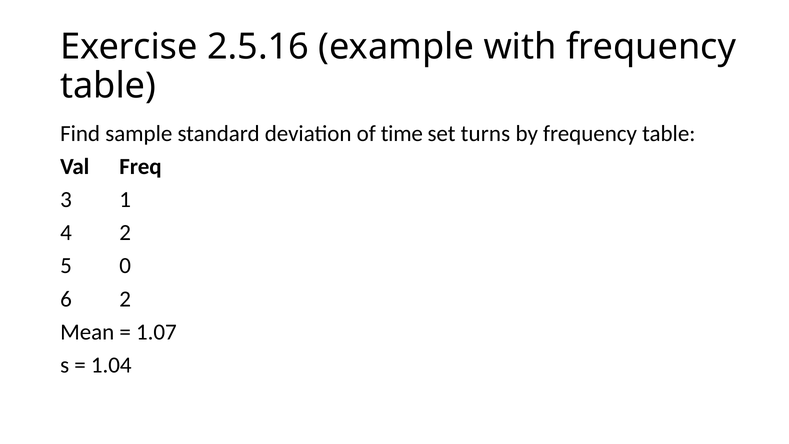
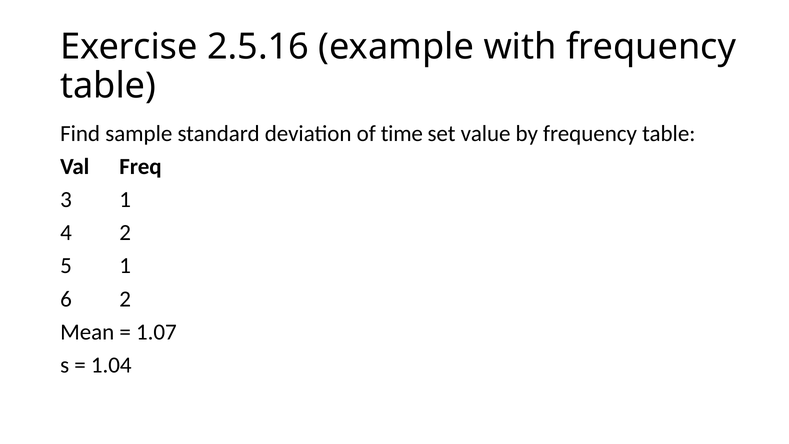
turns: turns -> value (486, 133)
0: 0 -> 1 (125, 266)
